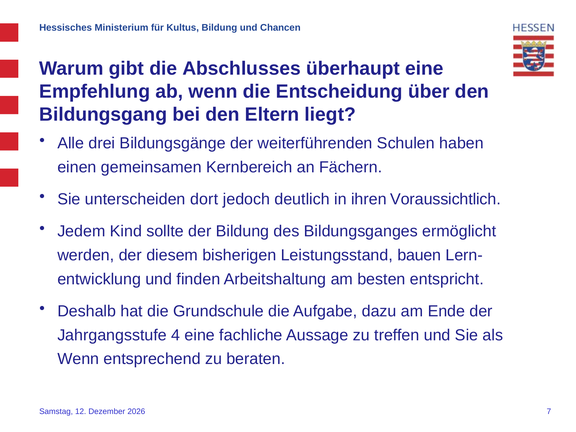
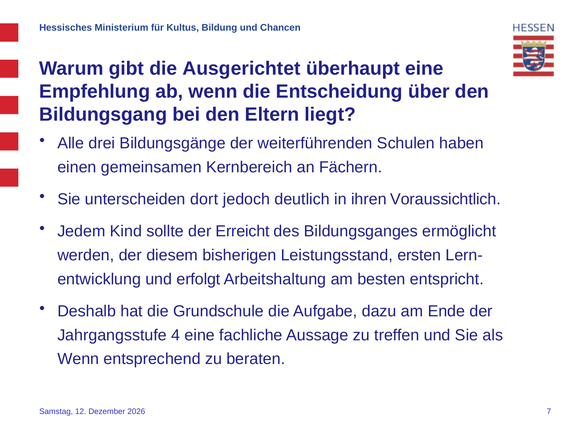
Abschlusses: Abschlusses -> Ausgerichtet (242, 68)
der Bildung: Bildung -> Erreicht (243, 231)
bauen: bauen -> ersten (419, 255)
finden: finden -> erfolgt (199, 279)
